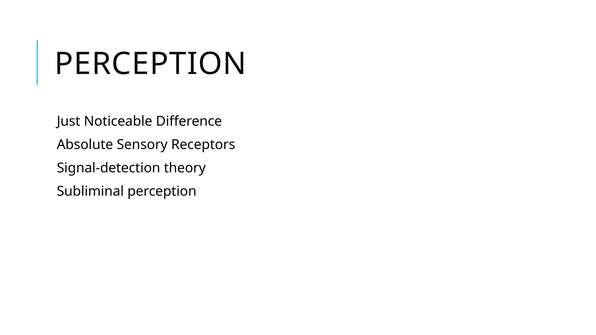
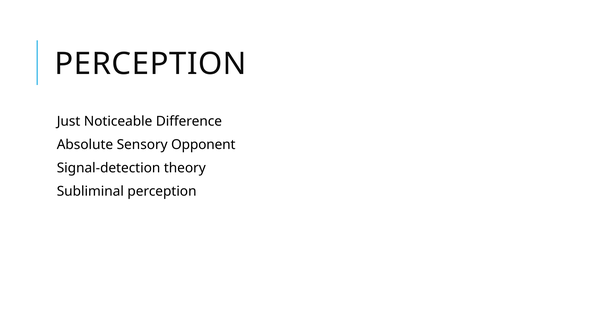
Receptors: Receptors -> Opponent (203, 145)
